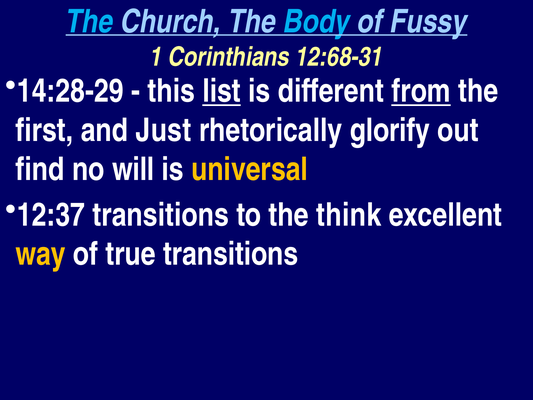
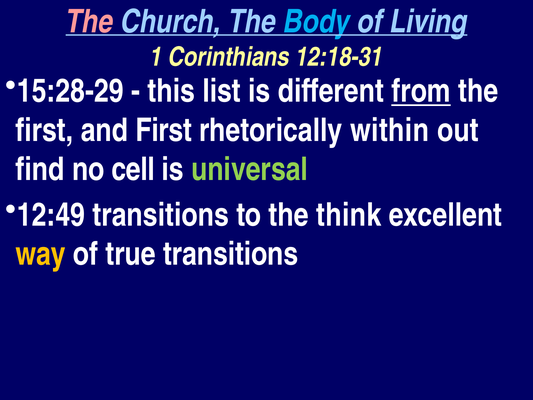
The colour: light blue -> pink (89, 22)
Fussy: Fussy -> Living (428, 22)
12:68-31: 12:68-31 -> 12:18-31 (339, 57)
14:28-29: 14:28-29 -> 15:28-29 (70, 91)
list underline: present -> none (222, 91)
and Just: Just -> First (164, 130)
glorify: glorify -> within (390, 130)
will: will -> cell (133, 169)
universal colour: yellow -> light green (250, 169)
12:37: 12:37 -> 12:49 (51, 215)
